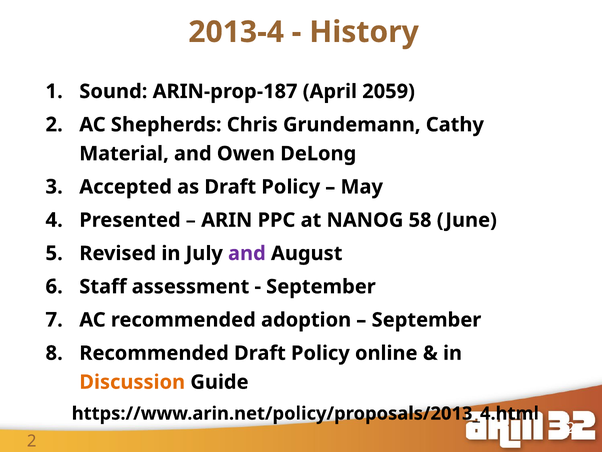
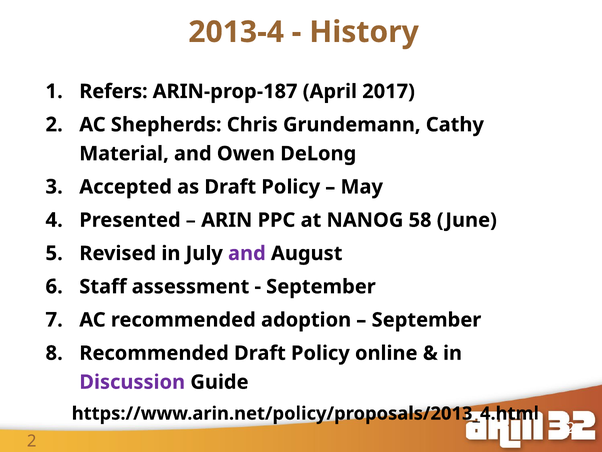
Sound: Sound -> Refers (113, 91)
2059: 2059 -> 2017 (389, 91)
Discussion colour: orange -> purple (132, 382)
